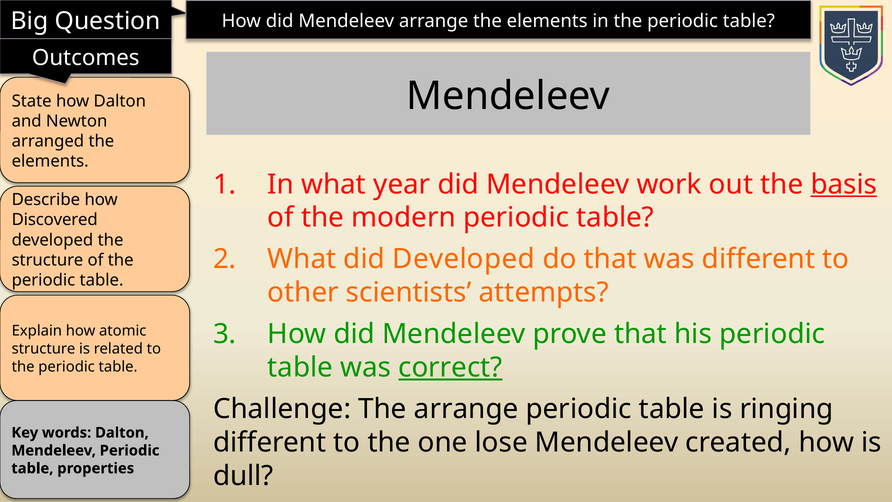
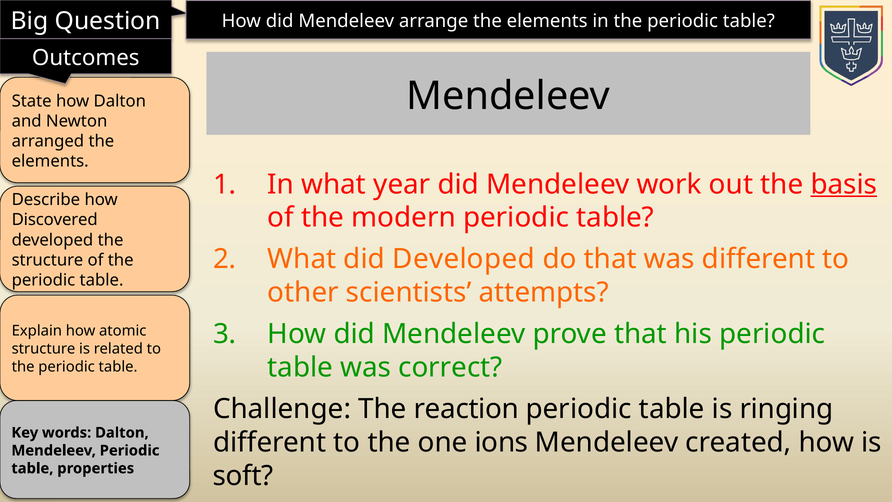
correct underline: present -> none (450, 367)
The arrange: arrange -> reaction (466, 409)
lose: lose -> ions (501, 442)
dull: dull -> soft (243, 476)
